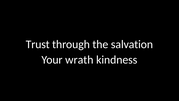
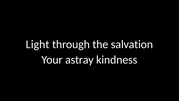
Trust: Trust -> Light (38, 44)
wrath: wrath -> astray (79, 60)
